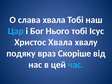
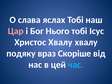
слава хвала: хвала -> яслах (54, 20)
Цар colour: light blue -> pink (16, 31)
Христос Хвала: Хвала -> Хвалу (60, 42)
